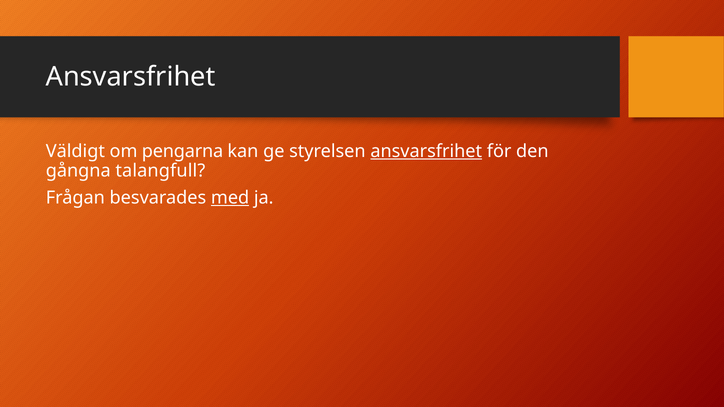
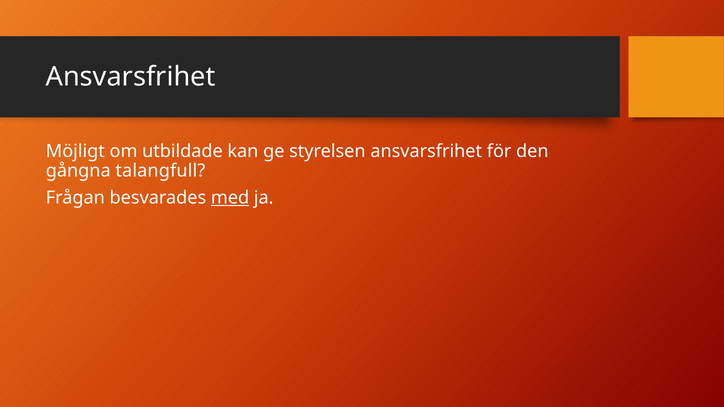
Väldigt: Väldigt -> Möjligt (75, 151)
pengarna: pengarna -> utbildade (182, 151)
ansvarsfrihet underline: present -> none (426, 151)
